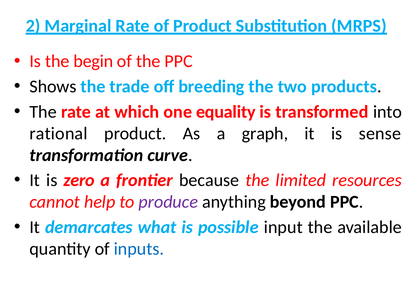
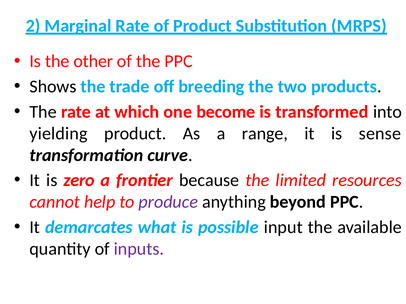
begin: begin -> other (93, 61)
equality: equality -> become (226, 112)
rational: rational -> yielding (59, 134)
graph: graph -> range (265, 134)
inputs colour: blue -> purple (139, 249)
